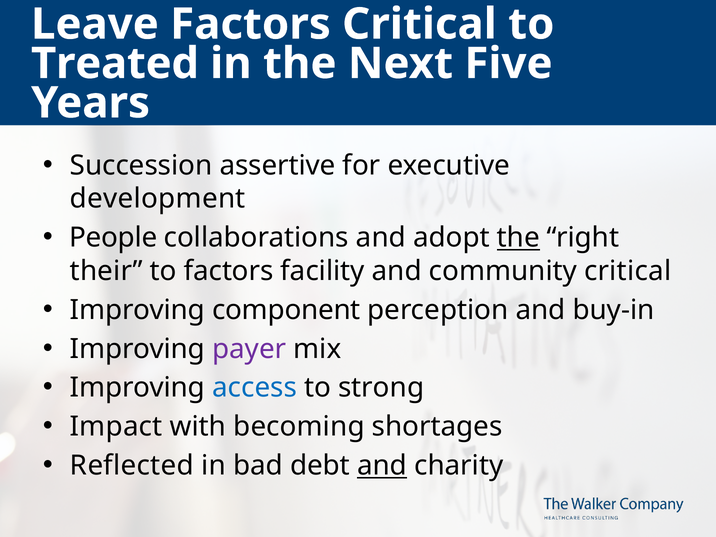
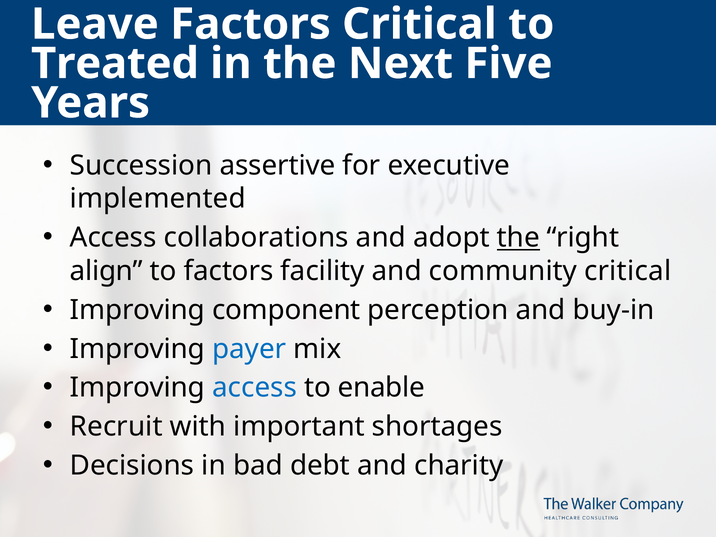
development: development -> implemented (158, 199)
People: People -> Access (113, 238)
their: their -> align (106, 271)
payer colour: purple -> blue (249, 349)
strong: strong -> enable (381, 388)
Impact: Impact -> Recruit (116, 427)
becoming: becoming -> important (299, 427)
Reflected: Reflected -> Decisions (132, 466)
and underline: present -> none (382, 466)
